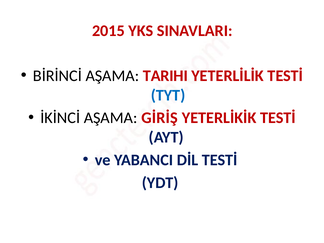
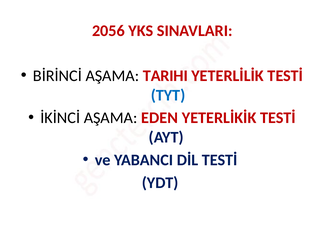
2015: 2015 -> 2056 (108, 31)
GİRİŞ: GİRİŞ -> EDEN (160, 118)
